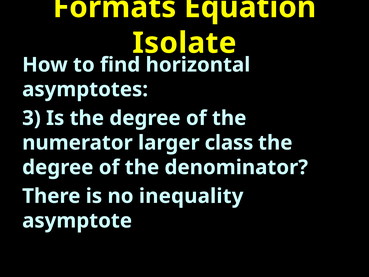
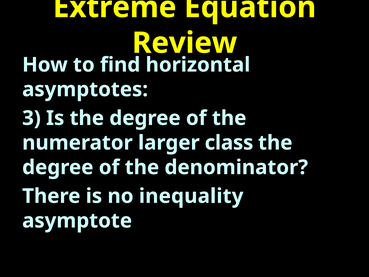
Formats: Formats -> Extreme (115, 7)
Isolate: Isolate -> Review (185, 43)
